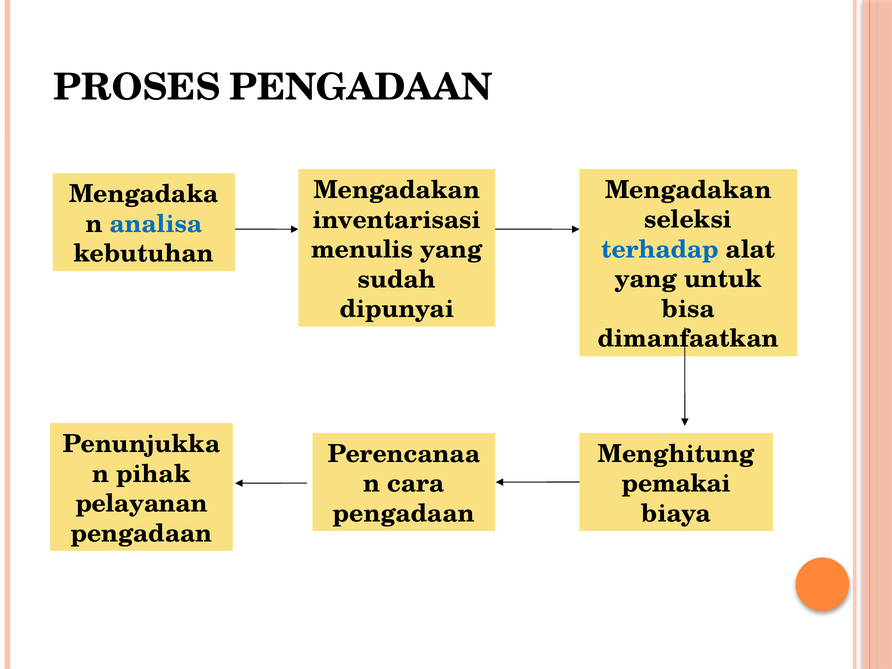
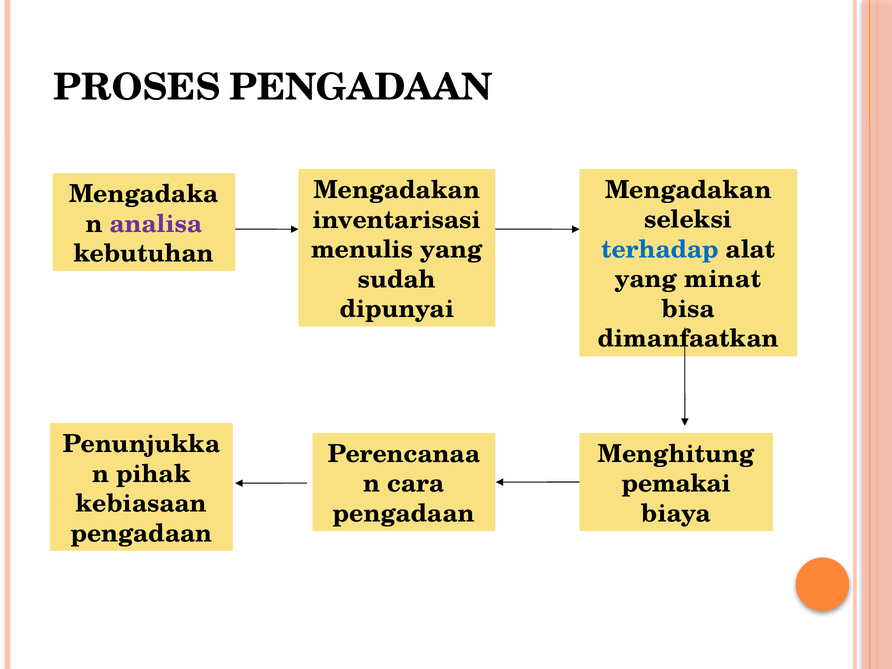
analisa colour: blue -> purple (156, 224)
untuk: untuk -> minat (723, 279)
pelayanan: pelayanan -> kebiasaan (141, 504)
